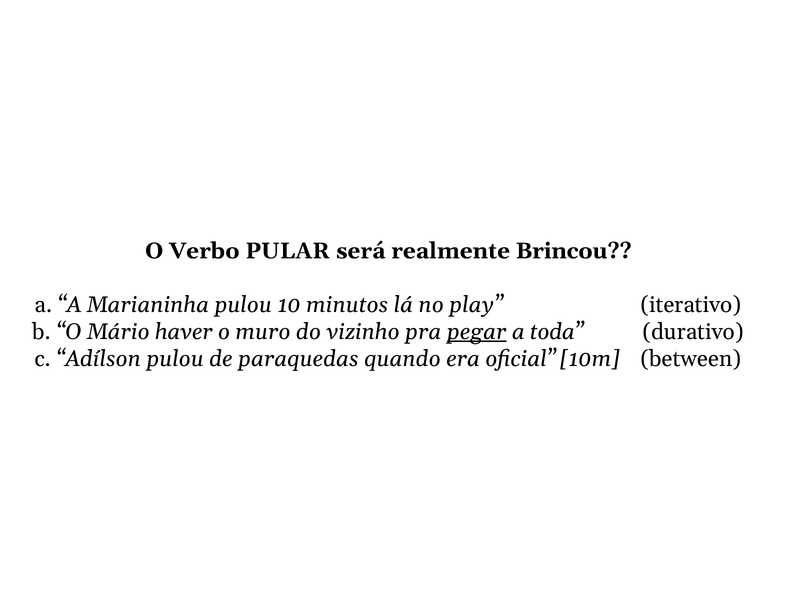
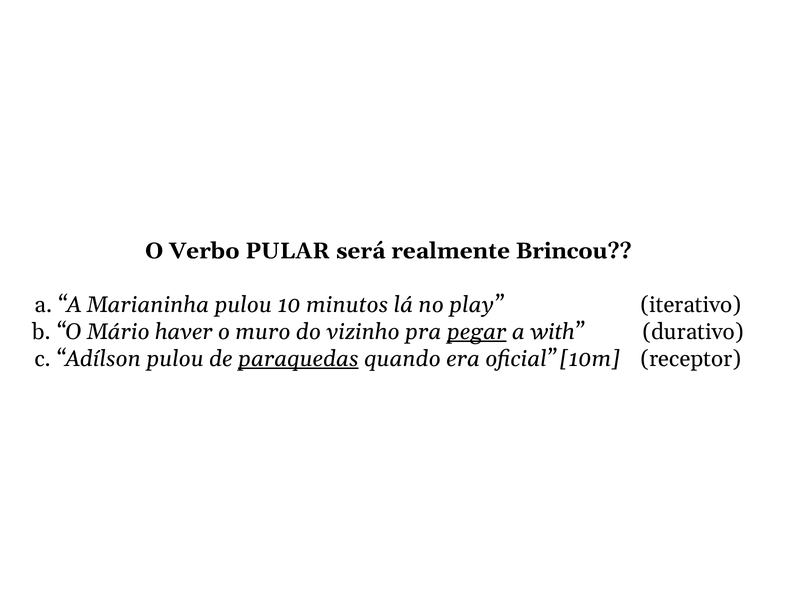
toda: toda -> with (557, 332)
paraquedas underline: none -> present (298, 359)
between: between -> receptor (691, 359)
